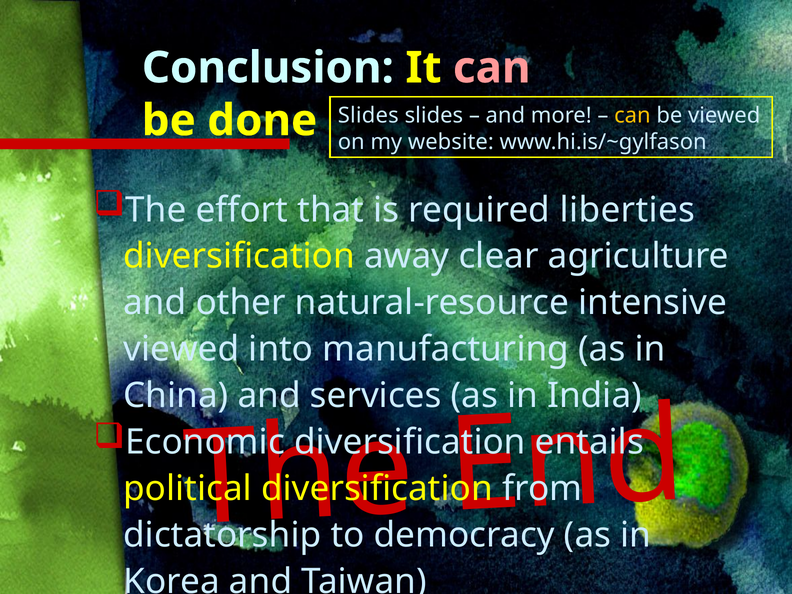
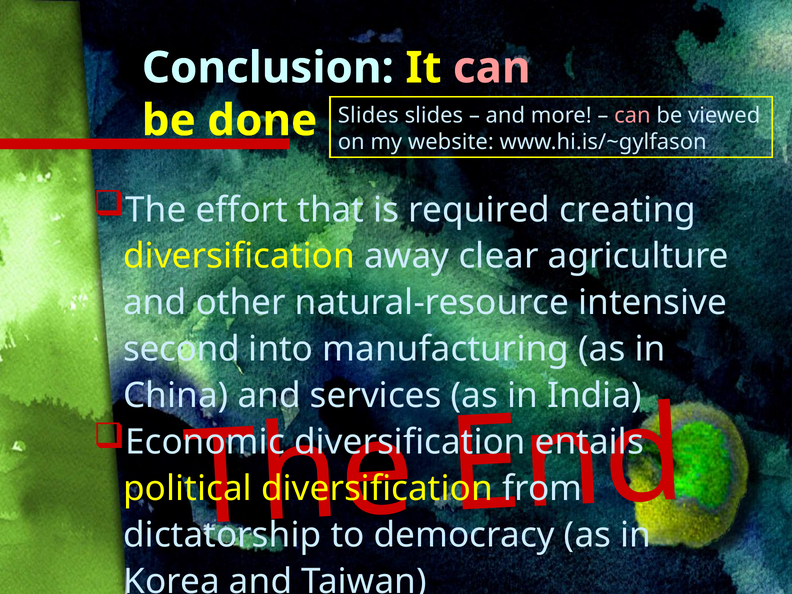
can colour: yellow -> pink (632, 115)
liberties: liberties -> creating (628, 210)
viewed: viewed -> second (181, 349)
